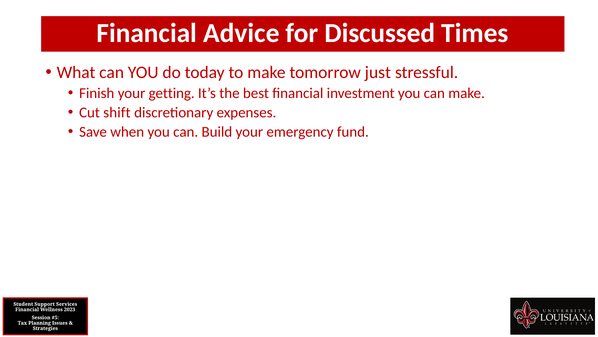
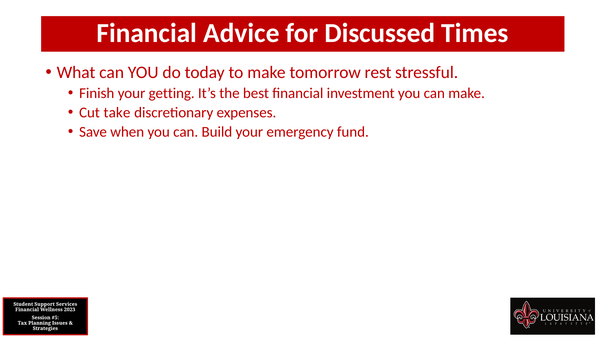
just: just -> rest (378, 72)
shift: shift -> take (117, 112)
